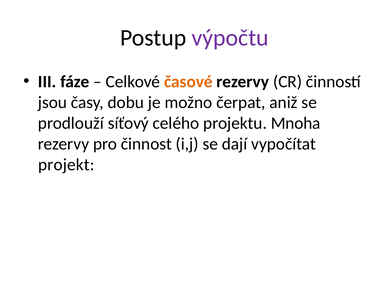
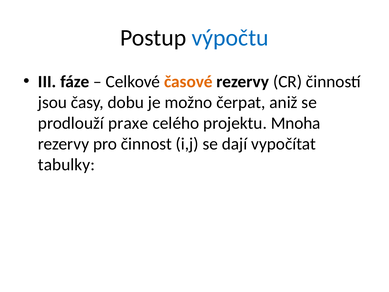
výpočtu colour: purple -> blue (230, 38)
síťový: síťový -> praxe (128, 123)
projekt: projekt -> tabulky (66, 165)
